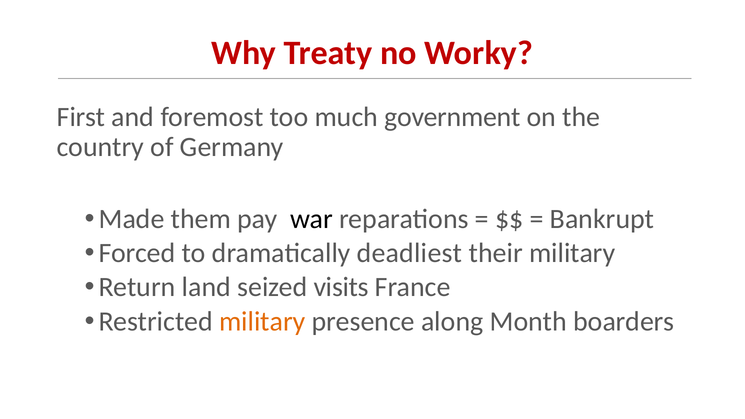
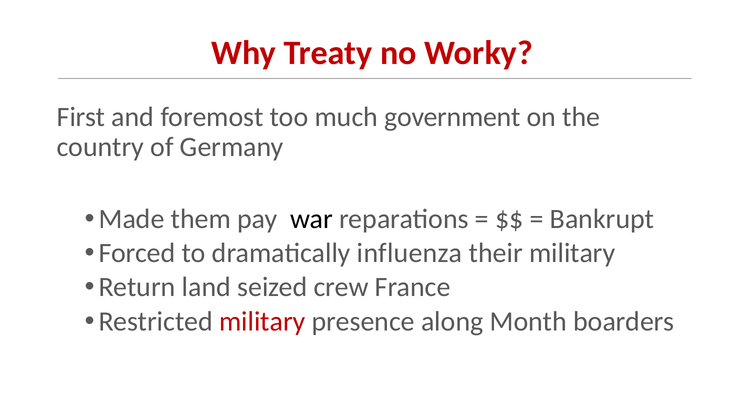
deadliest: deadliest -> influenza (410, 253)
visits: visits -> crew (341, 287)
military colour: orange -> red (262, 321)
